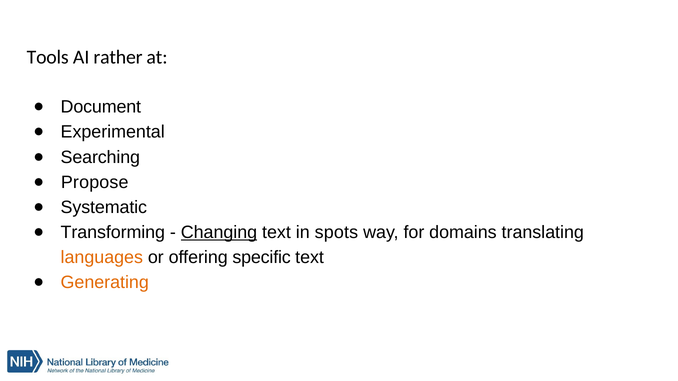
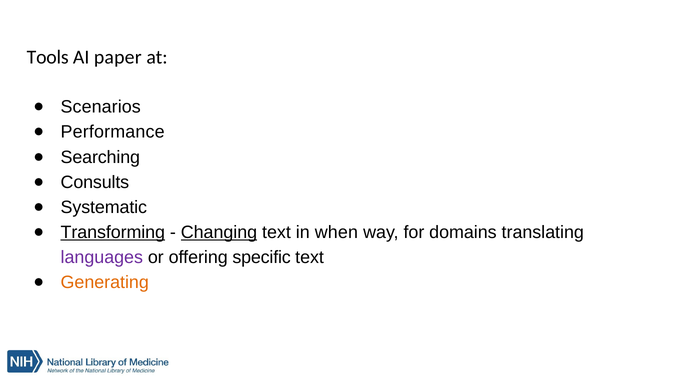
rather: rather -> paper (118, 57)
Document: Document -> Scenarios (101, 107)
Experimental: Experimental -> Performance (113, 132)
Propose: Propose -> Consults (95, 182)
Transforming underline: none -> present (113, 233)
spots: spots -> when (336, 233)
languages colour: orange -> purple (102, 258)
